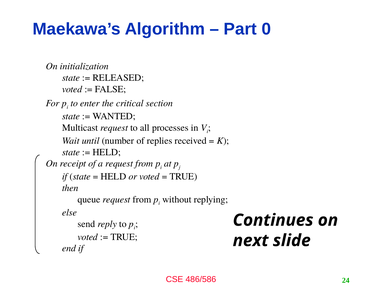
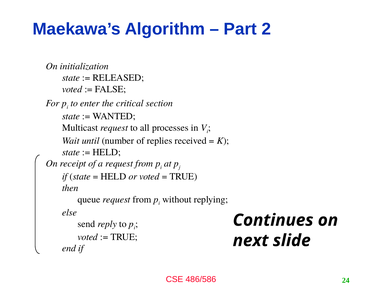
0: 0 -> 2 (266, 29)
